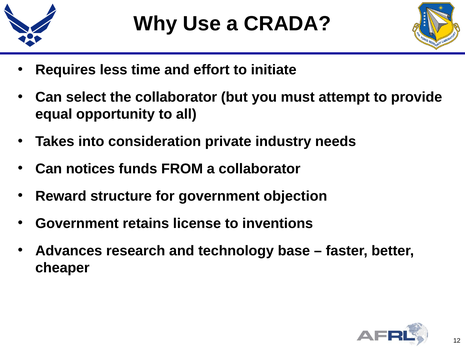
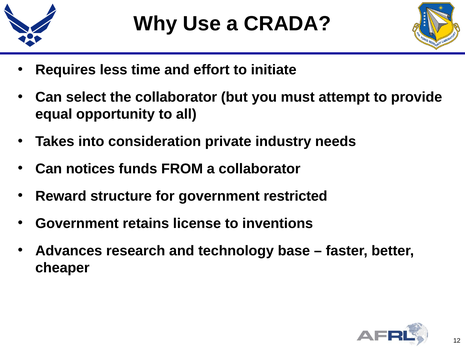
objection: objection -> restricted (295, 196)
